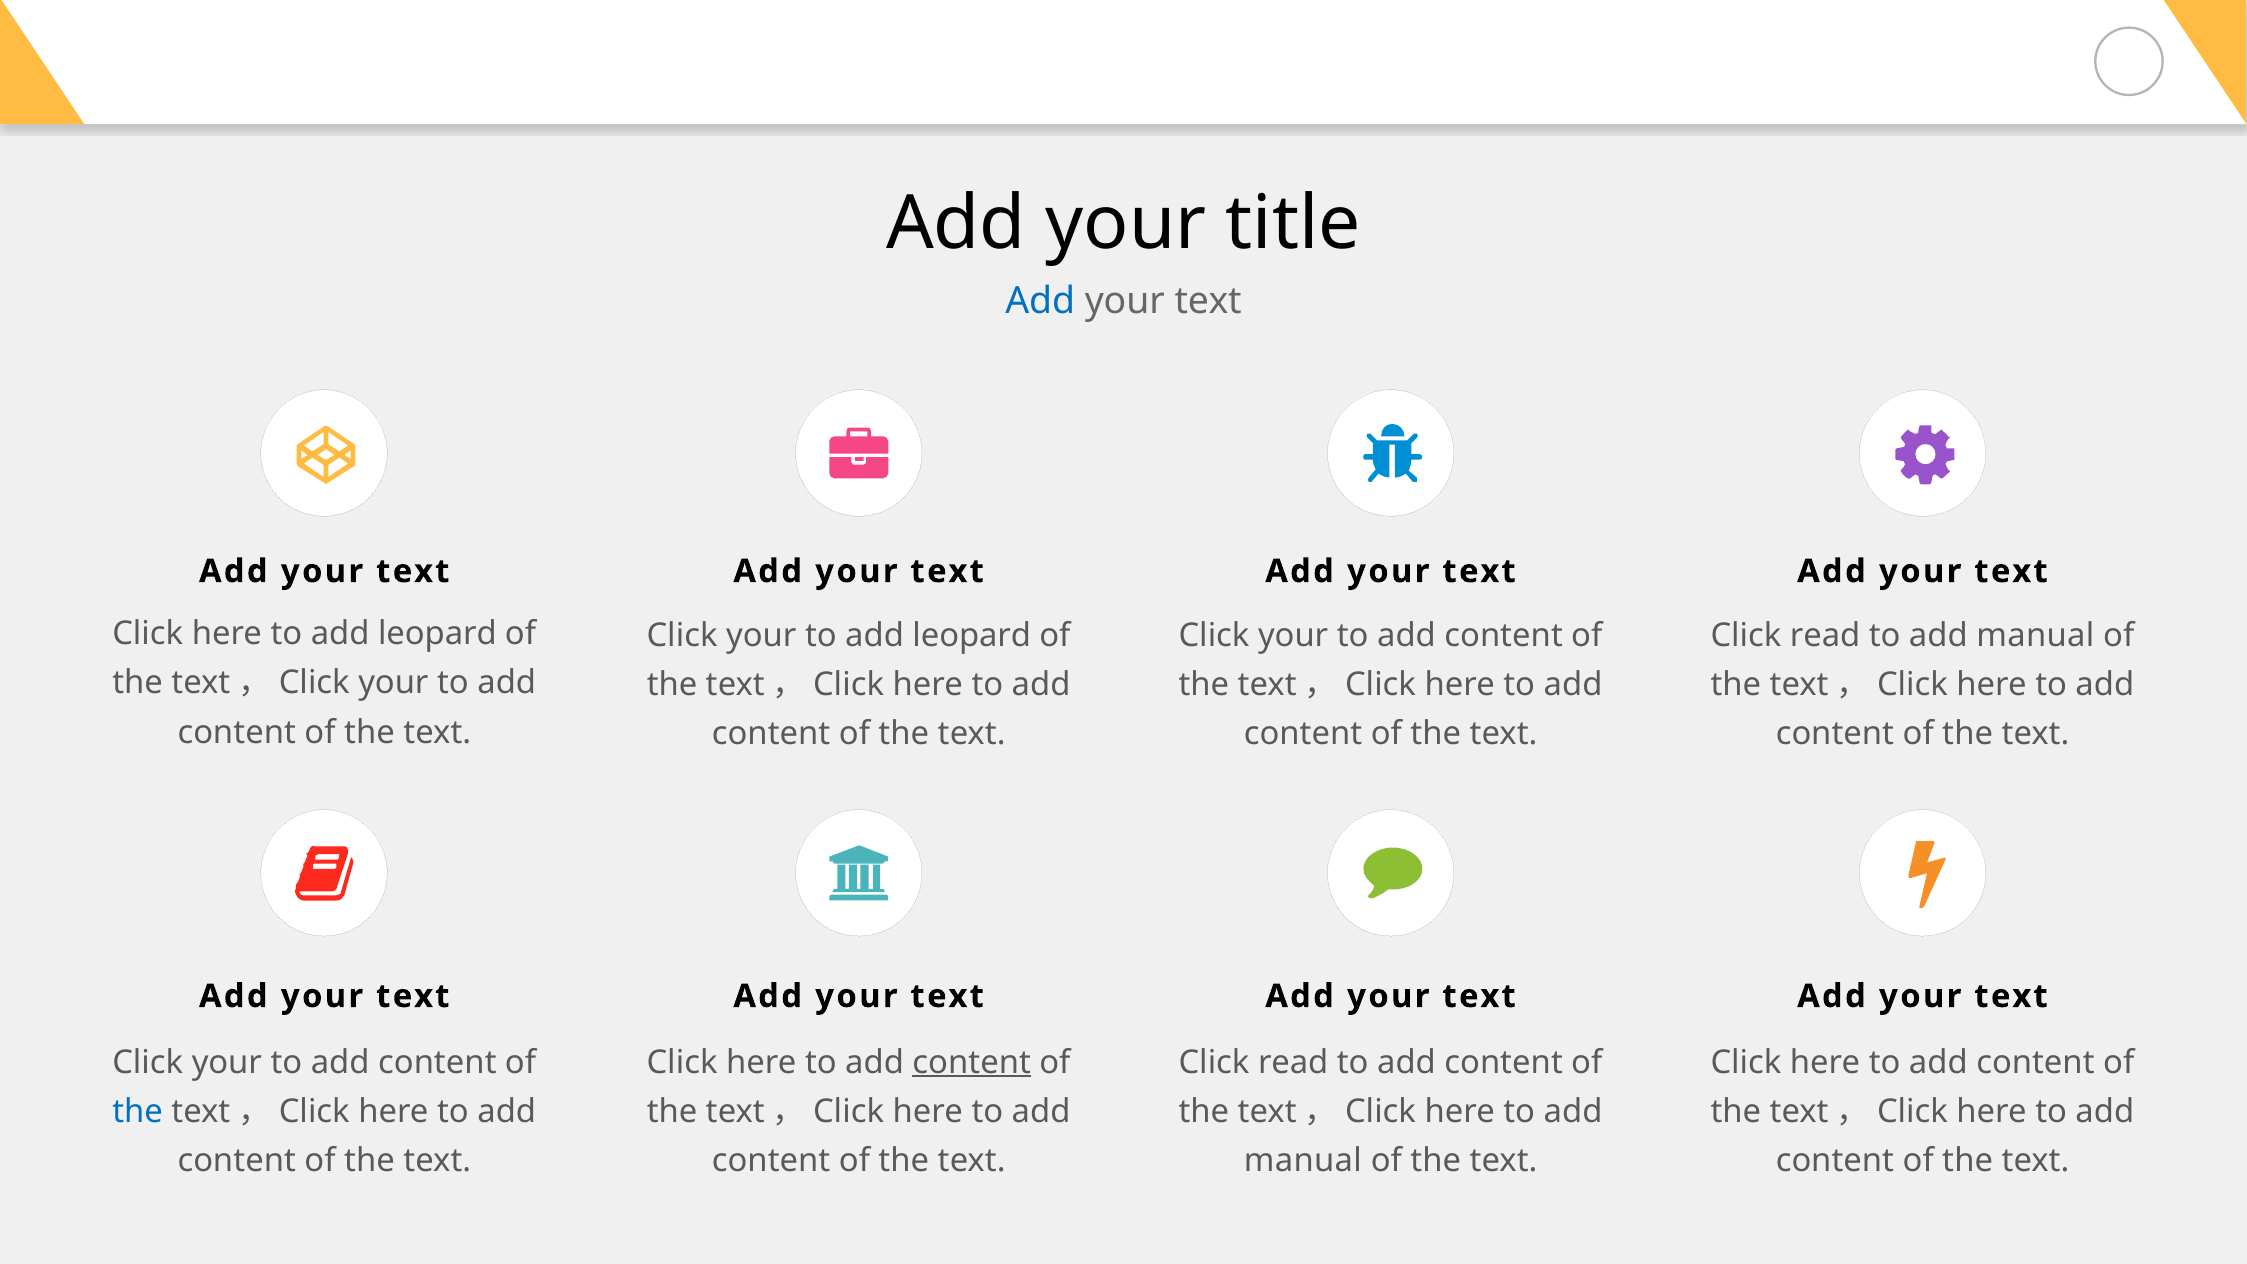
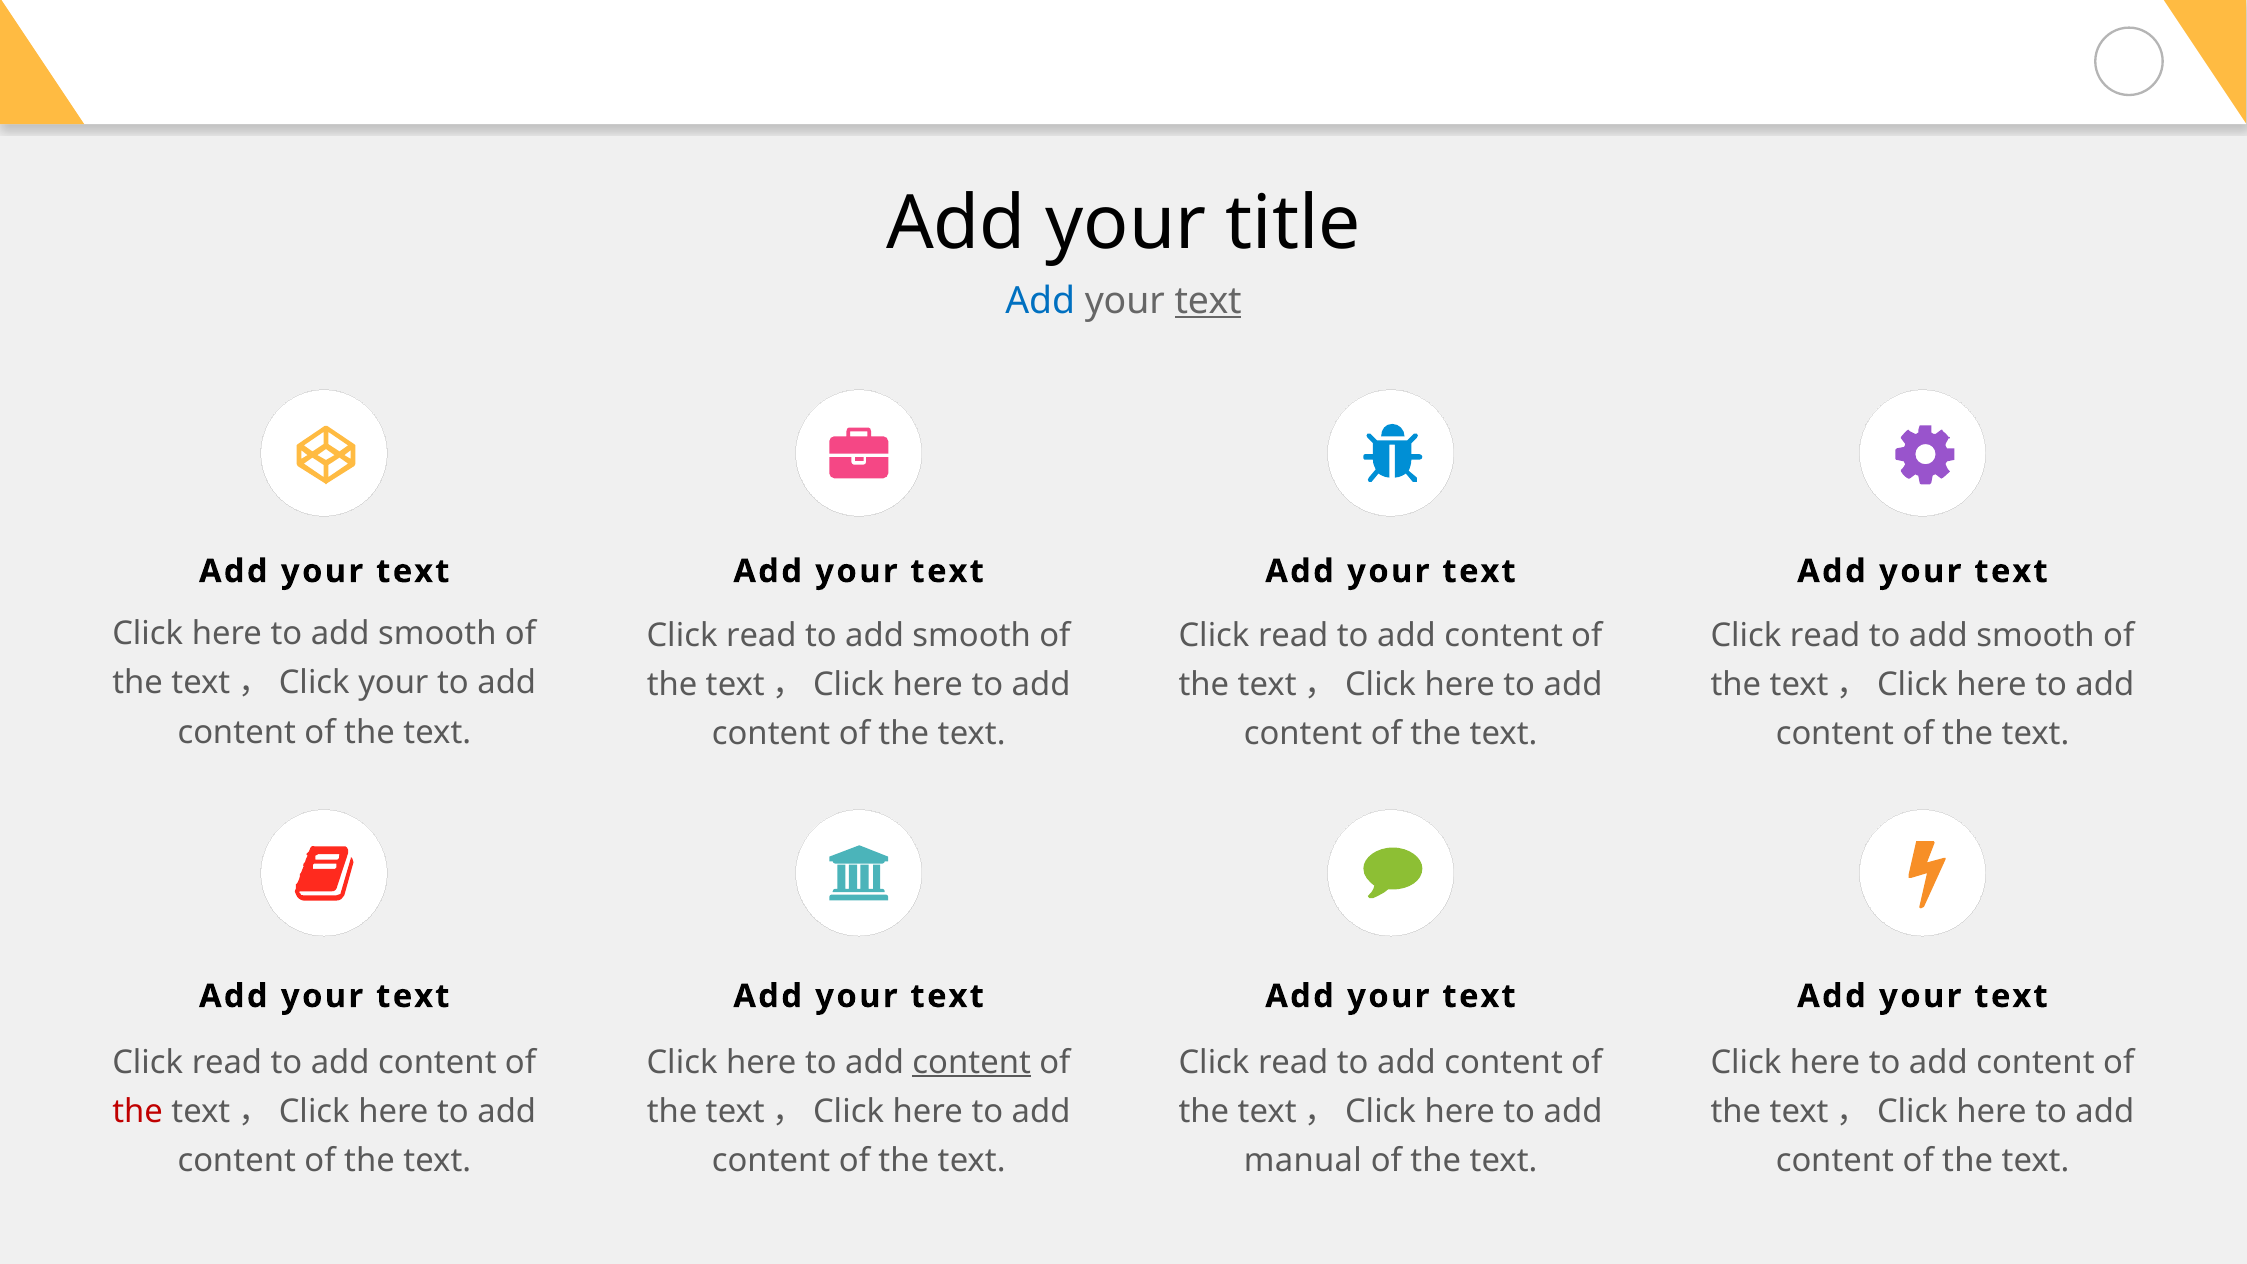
text underline: none -> present (1208, 301)
here to add leopard: leopard -> smooth (437, 634)
your: your -> read (761, 635)
leopard: leopard -> smooth (972, 635)
your: your -> read (1293, 635)
manual: manual -> smooth (2036, 635)
your: your -> read (227, 1062)
the colour: blue -> red (138, 1111)
